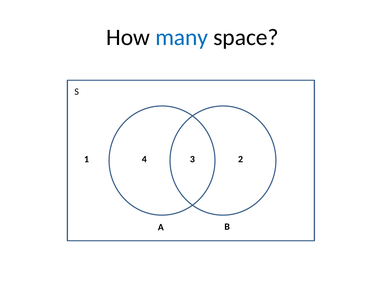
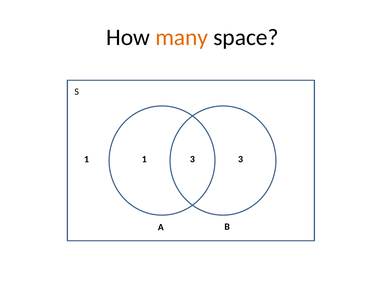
many colour: blue -> orange (182, 37)
1 4: 4 -> 1 (144, 159)
3 2: 2 -> 3 (241, 159)
